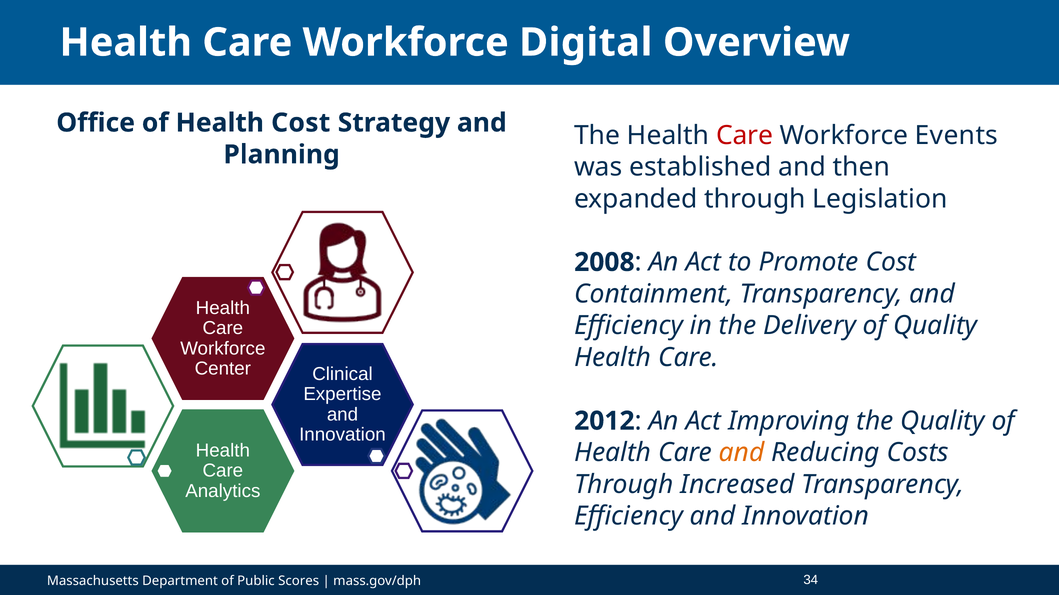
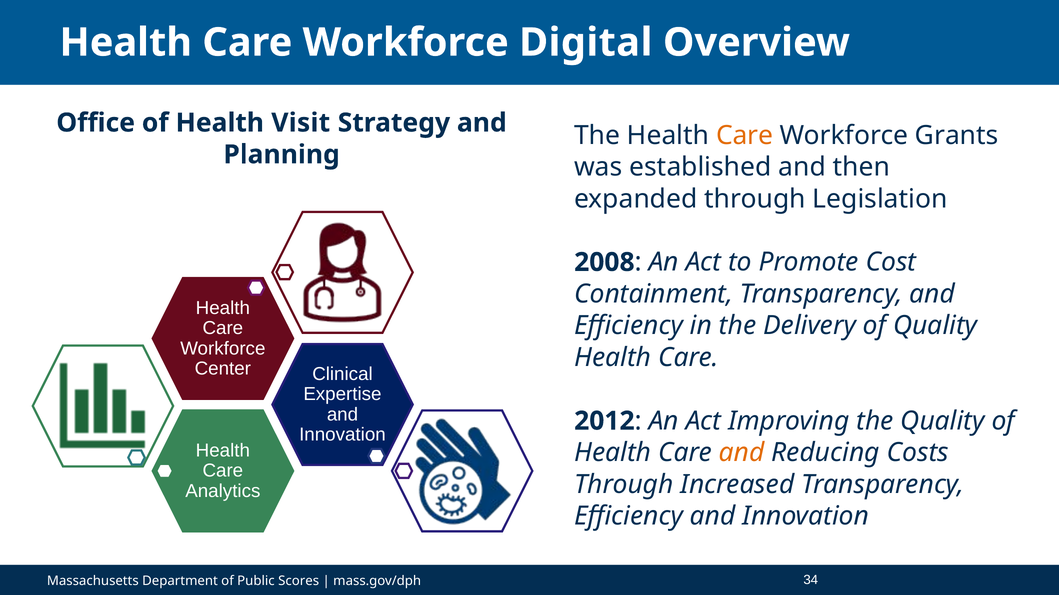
Health Cost: Cost -> Visit (301, 123)
Care colour: red -> orange (745, 135)
Events: Events -> Grants (957, 135)
